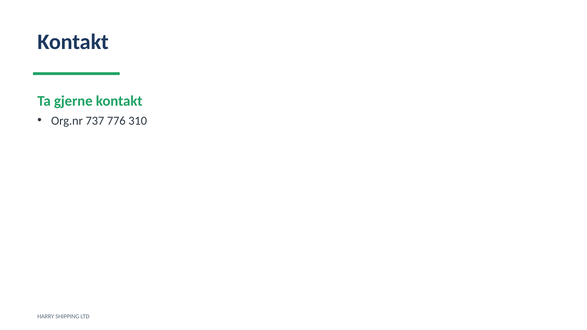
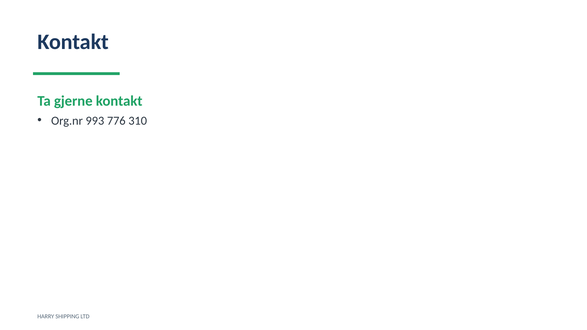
737: 737 -> 993 (95, 121)
